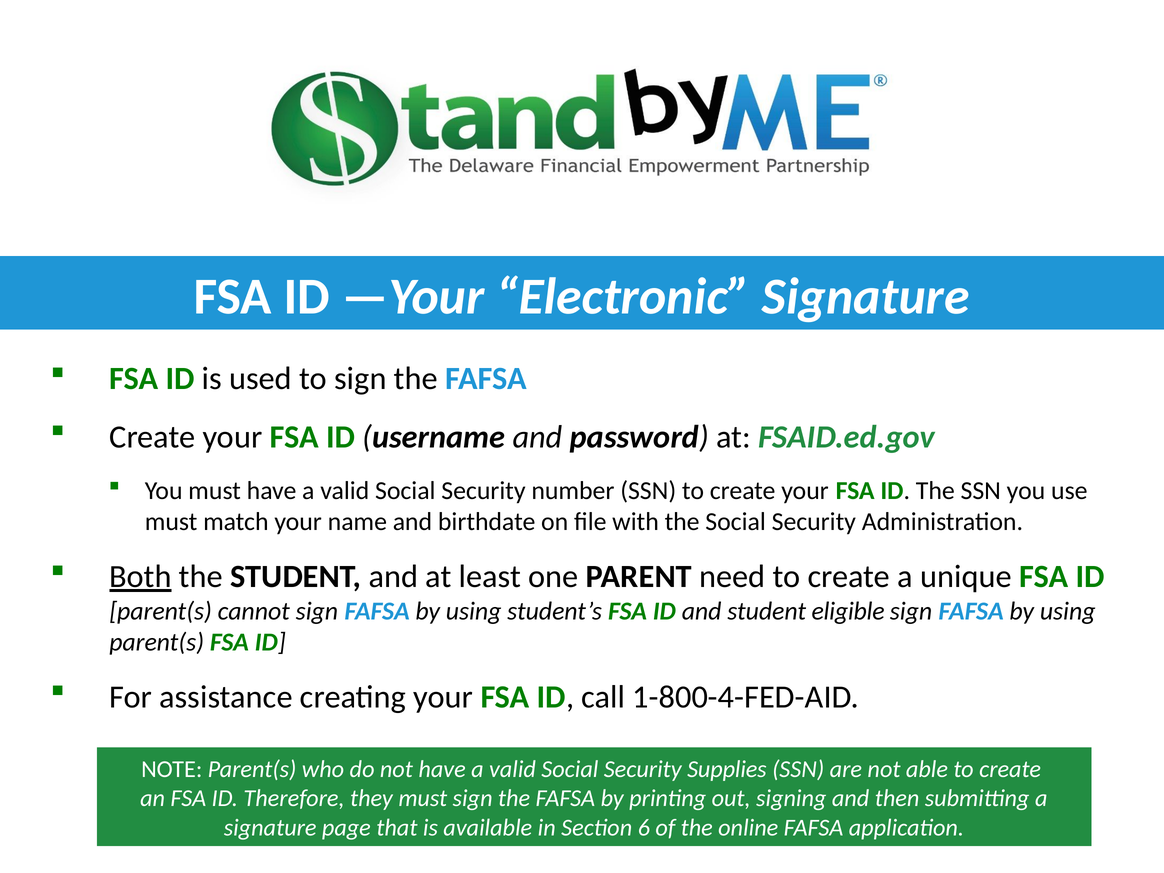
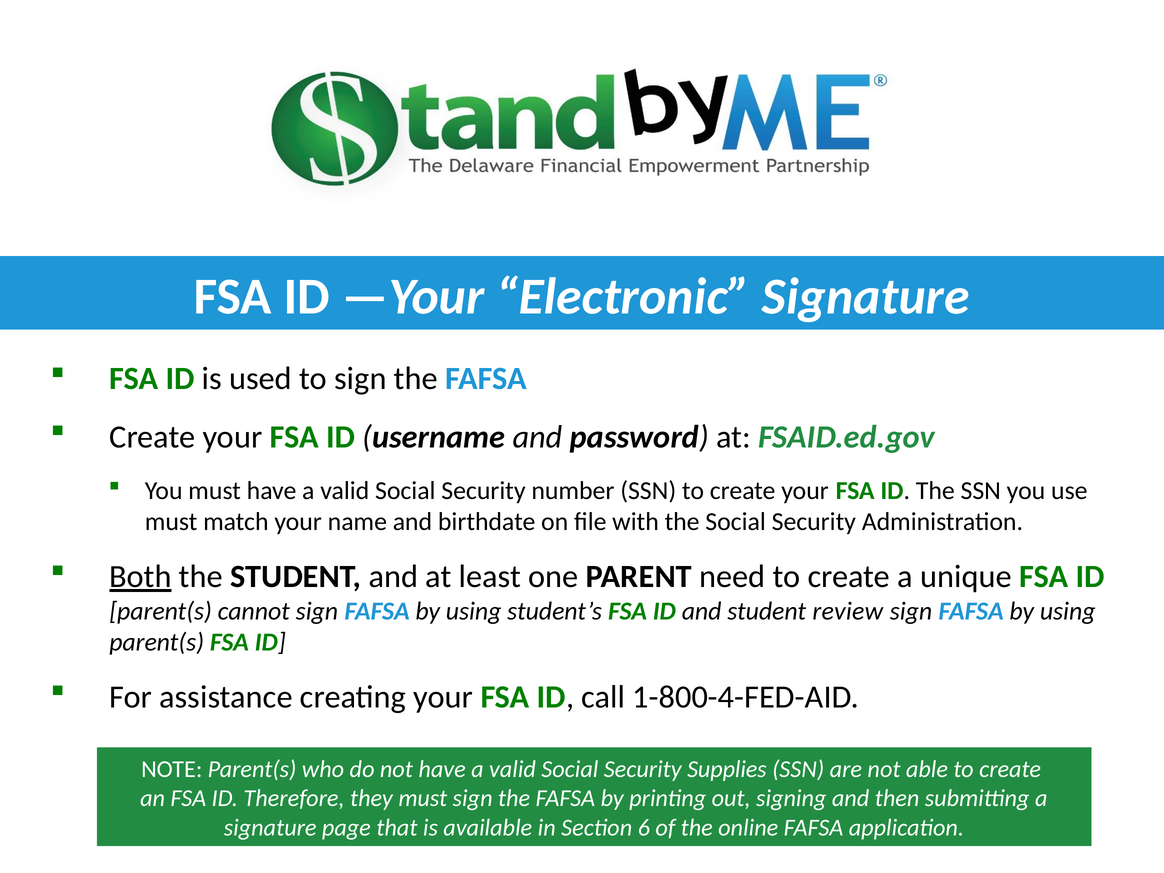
eligible: eligible -> review (848, 611)
